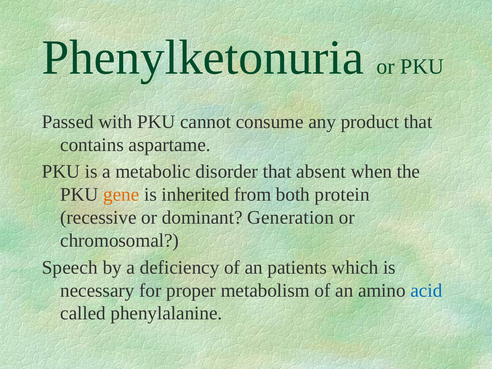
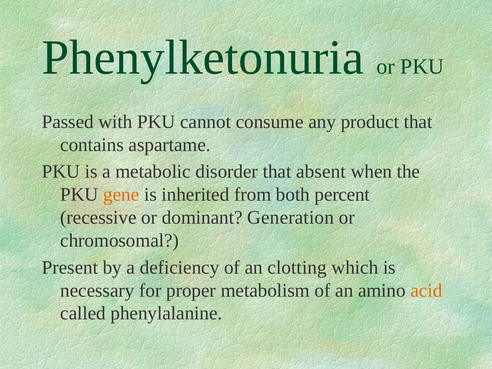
protein: protein -> percent (342, 195)
Speech: Speech -> Present (70, 267)
patients: patients -> clotting (297, 267)
acid colour: blue -> orange (426, 290)
